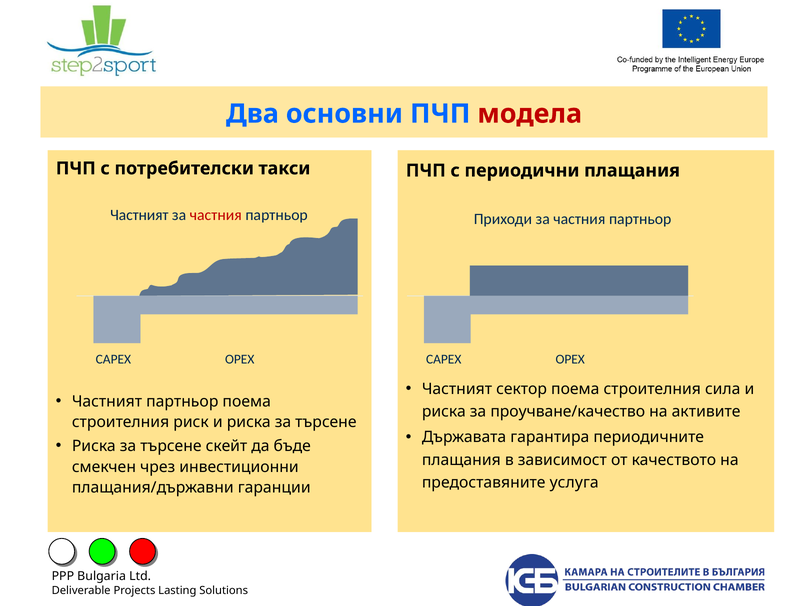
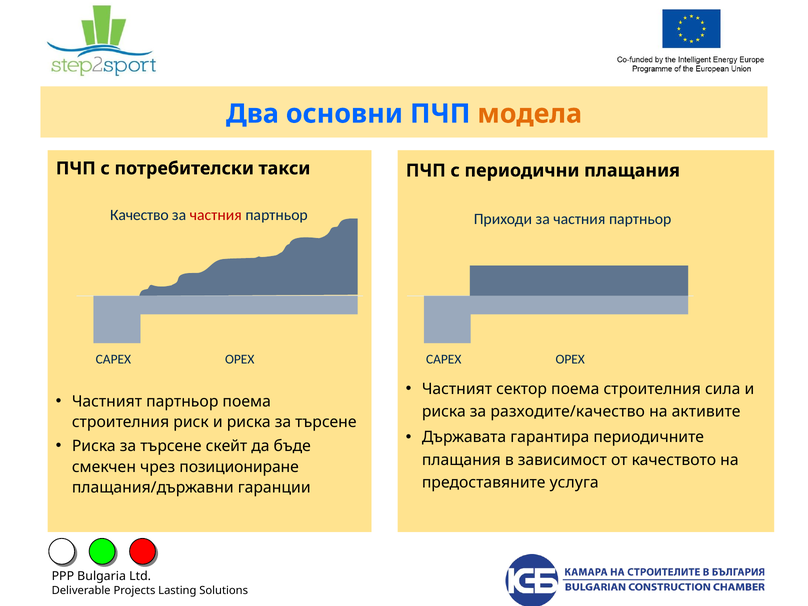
модела colour: red -> orange (530, 114)
Частният: Частният -> Качество (139, 215)
проучване/качество: проучване/качество -> разходите/качество (568, 412)
инвестиционни: инвестиционни -> позициониране (239, 467)
